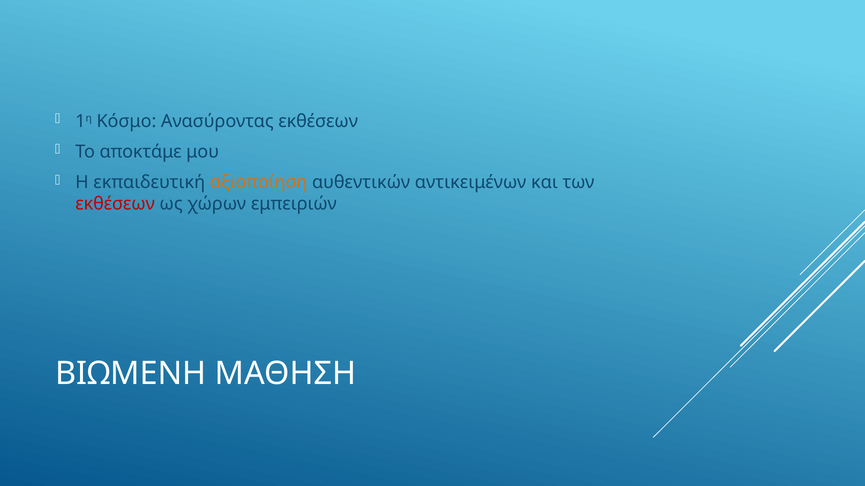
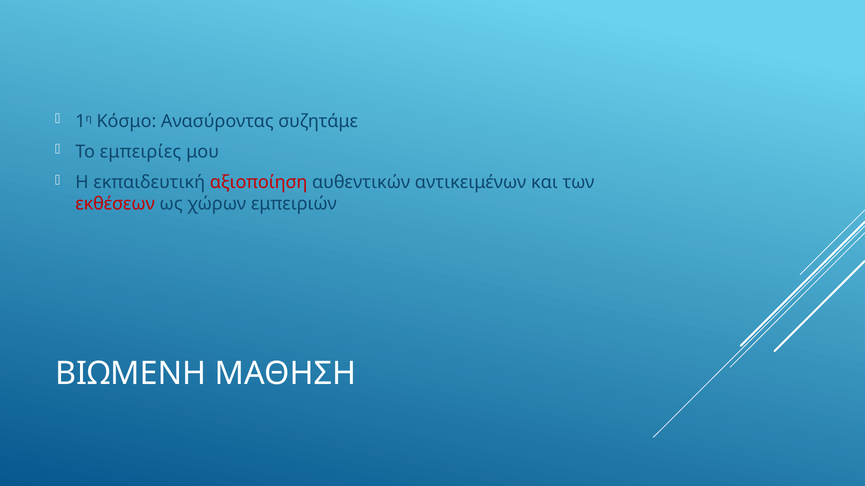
Ανασύροντας εκθέσεων: εκθέσεων -> συζητάμε (318, 121)
αποκτάμε: αποκτάμε -> εμπειρίες (140, 152)
αξιοποίηση colour: orange -> red (259, 183)
